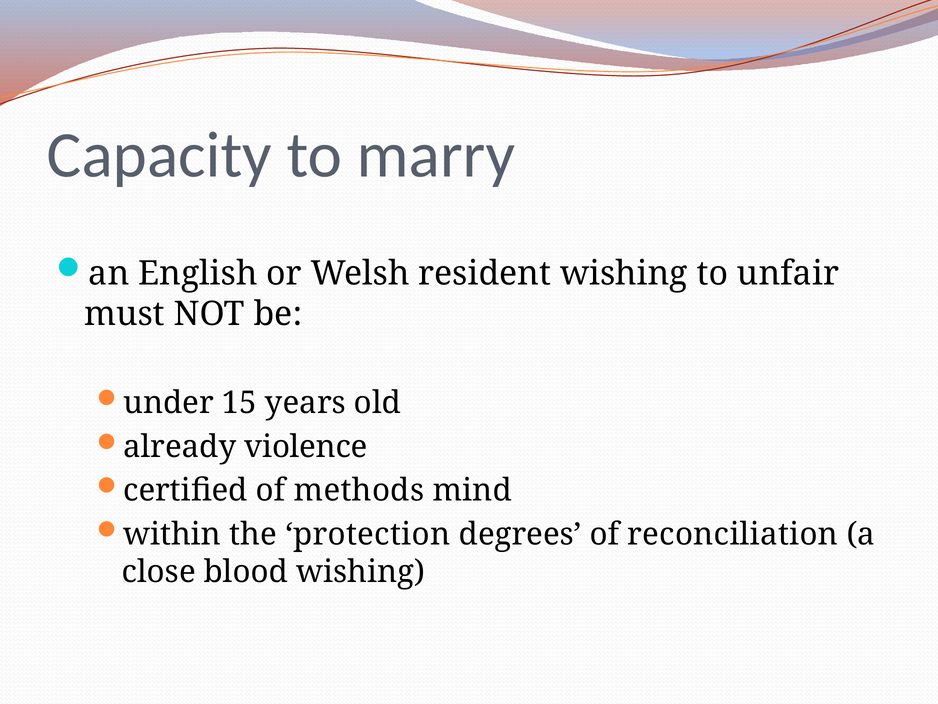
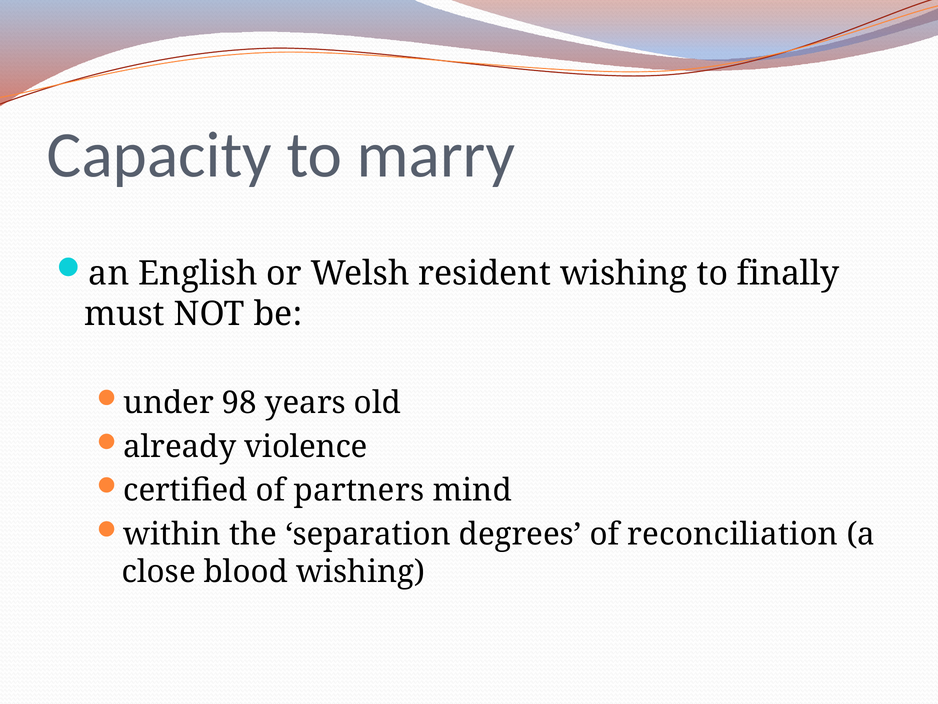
unfair: unfair -> finally (788, 273)
15: 15 -> 98 (239, 403)
methods: methods -> partners (359, 490)
protection: protection -> separation (368, 534)
